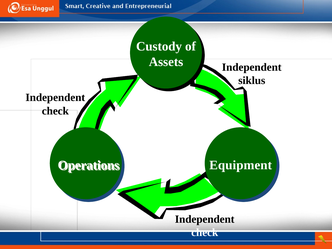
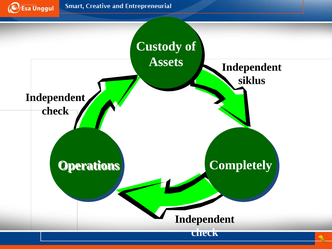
Equipment: Equipment -> Completely (241, 165)
